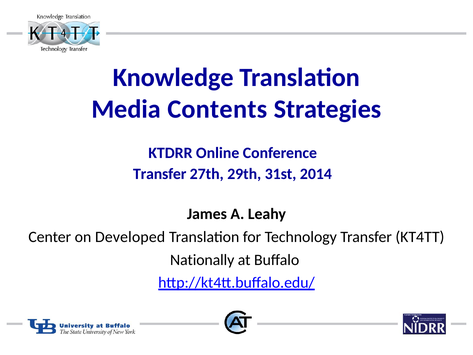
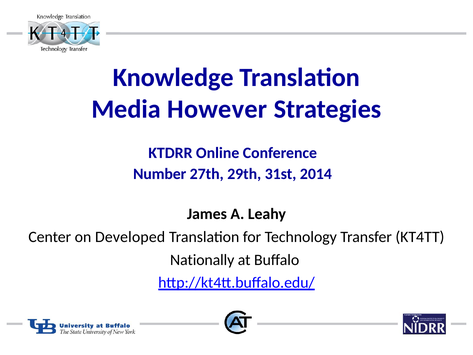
Contents: Contents -> However (217, 109)
Transfer: Transfer -> Number (160, 174)
